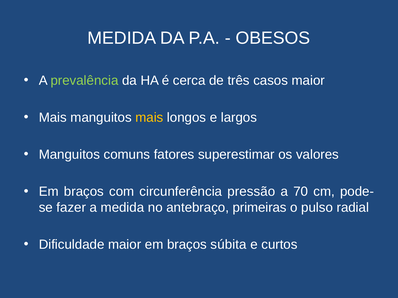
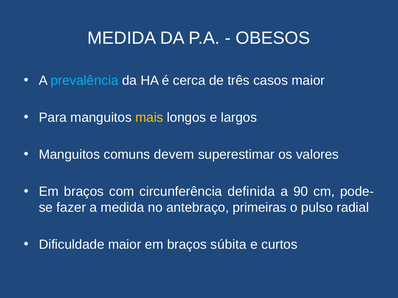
prevalência colour: light green -> light blue (84, 81)
Mais: Mais -> Para (53, 118)
fatores: fatores -> devem (174, 155)
pressão: pressão -> definida (251, 192)
70: 70 -> 90 (301, 192)
